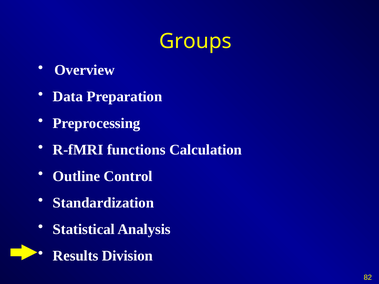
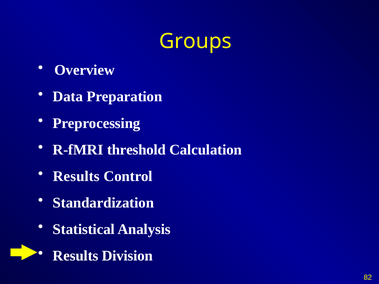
functions: functions -> threshold (136, 150)
Outline: Outline -> Results (76, 176)
